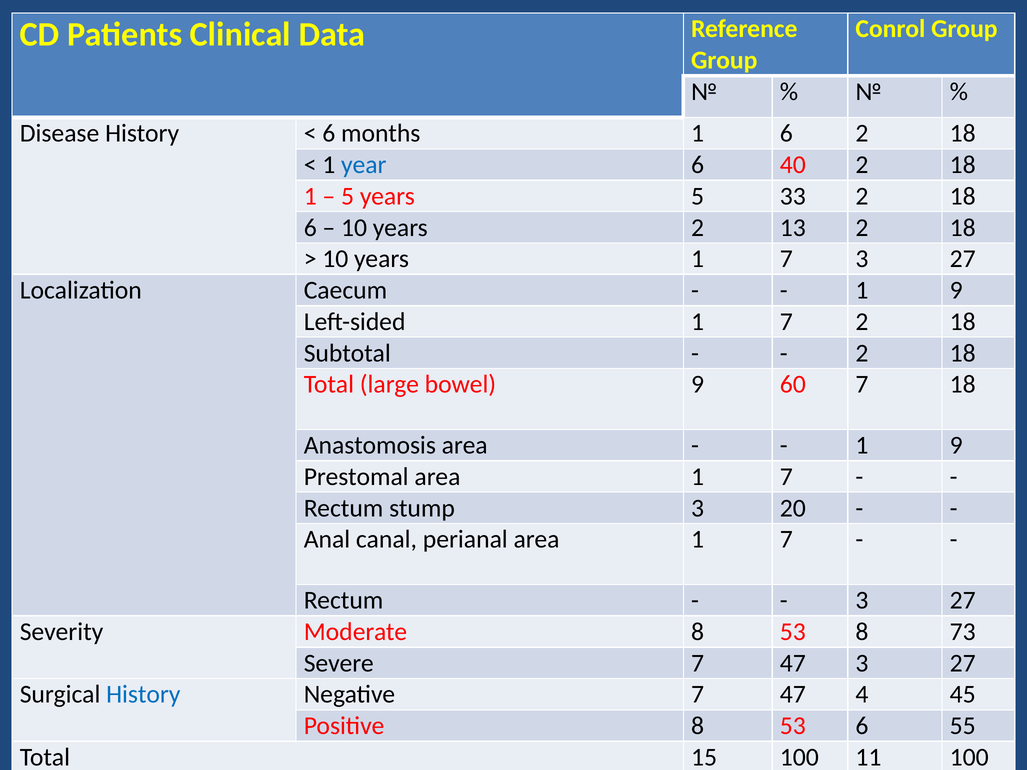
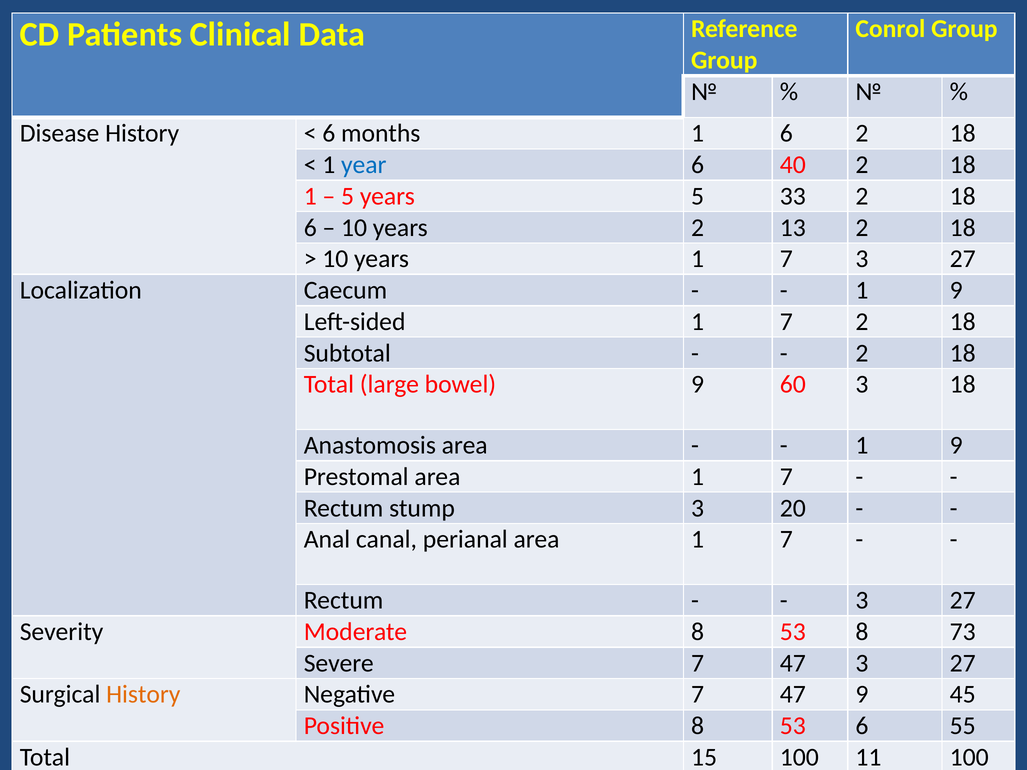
60 7: 7 -> 3 (862, 385)
History colour: blue -> orange (143, 695)
47 4: 4 -> 9 (862, 695)
